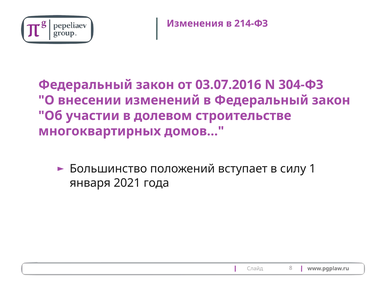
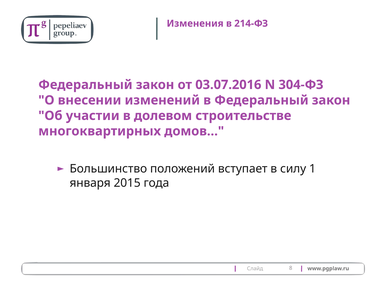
2021: 2021 -> 2015 (127, 183)
